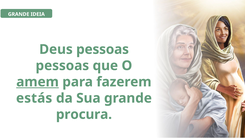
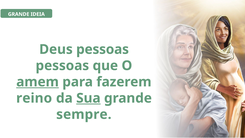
estás: estás -> reino (34, 98)
Sua underline: none -> present (88, 98)
procura: procura -> sempre (84, 114)
